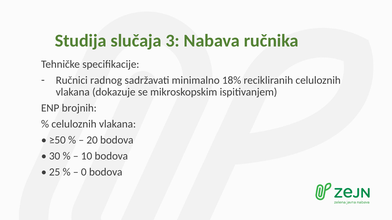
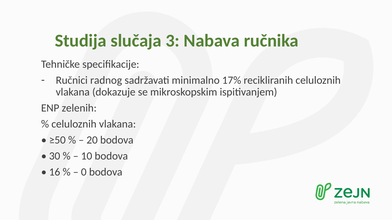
18%: 18% -> 17% (232, 80)
brojnih: brojnih -> zelenih (79, 108)
25: 25 -> 16 (55, 172)
